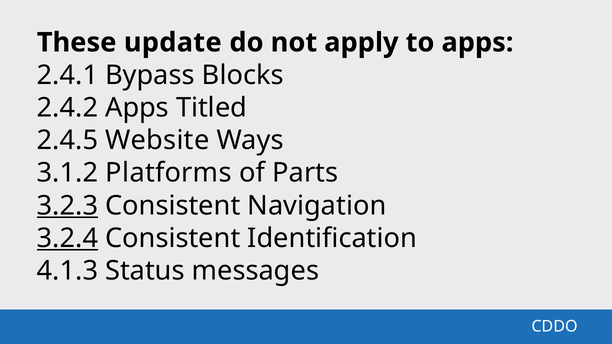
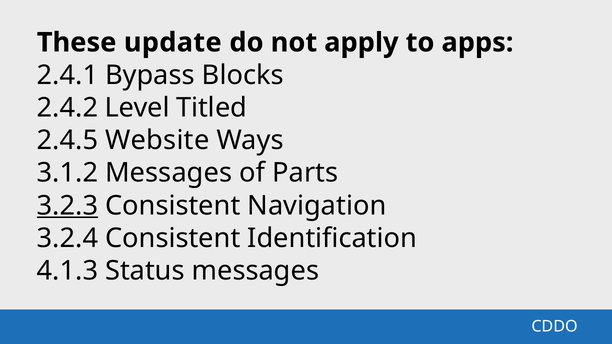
2.4.2 Apps: Apps -> Level (137, 108)
3.1.2 Platforms: Platforms -> Messages (169, 173)
3.2.4 underline: present -> none (67, 238)
